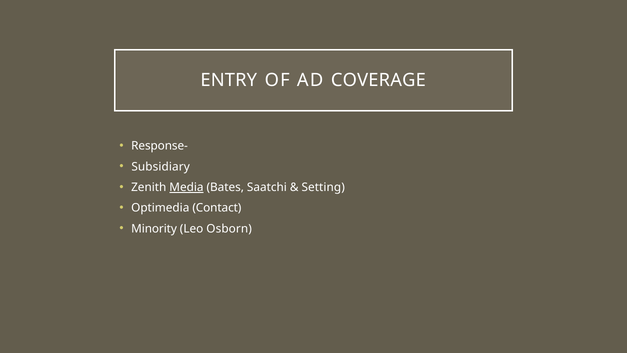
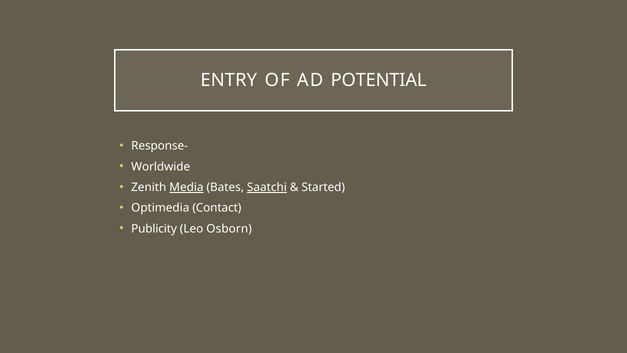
COVERAGE: COVERAGE -> POTENTIAL (379, 80)
Subsidiary: Subsidiary -> Worldwide (161, 167)
Saatchi underline: none -> present (267, 187)
Setting: Setting -> Started (323, 187)
Minority: Minority -> Publicity (154, 228)
